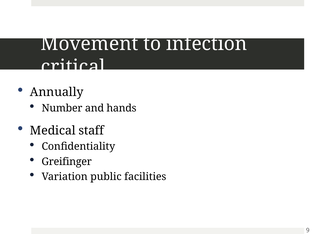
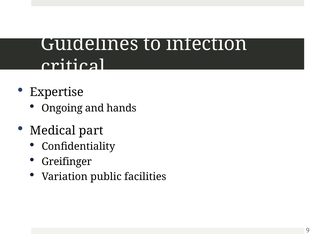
Movement: Movement -> Guidelines (89, 44)
Annually: Annually -> Expertise (57, 92)
Number: Number -> Ongoing (62, 108)
staff: staff -> part (91, 131)
